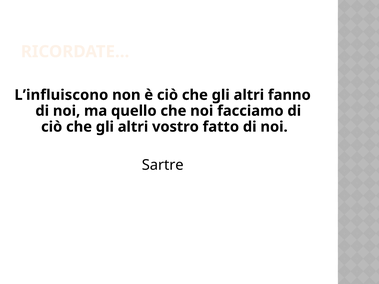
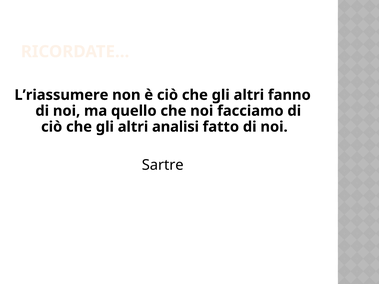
L’influiscono: L’influiscono -> L’riassumere (61, 95)
vostro: vostro -> analisi (175, 127)
